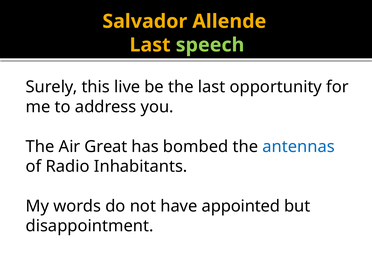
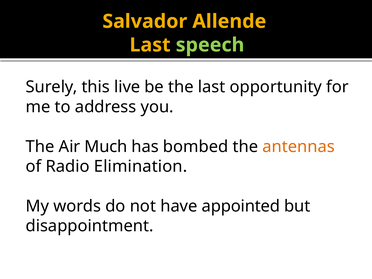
Great: Great -> Much (106, 147)
antennas colour: blue -> orange (299, 147)
Inhabitants: Inhabitants -> Elimination (141, 166)
